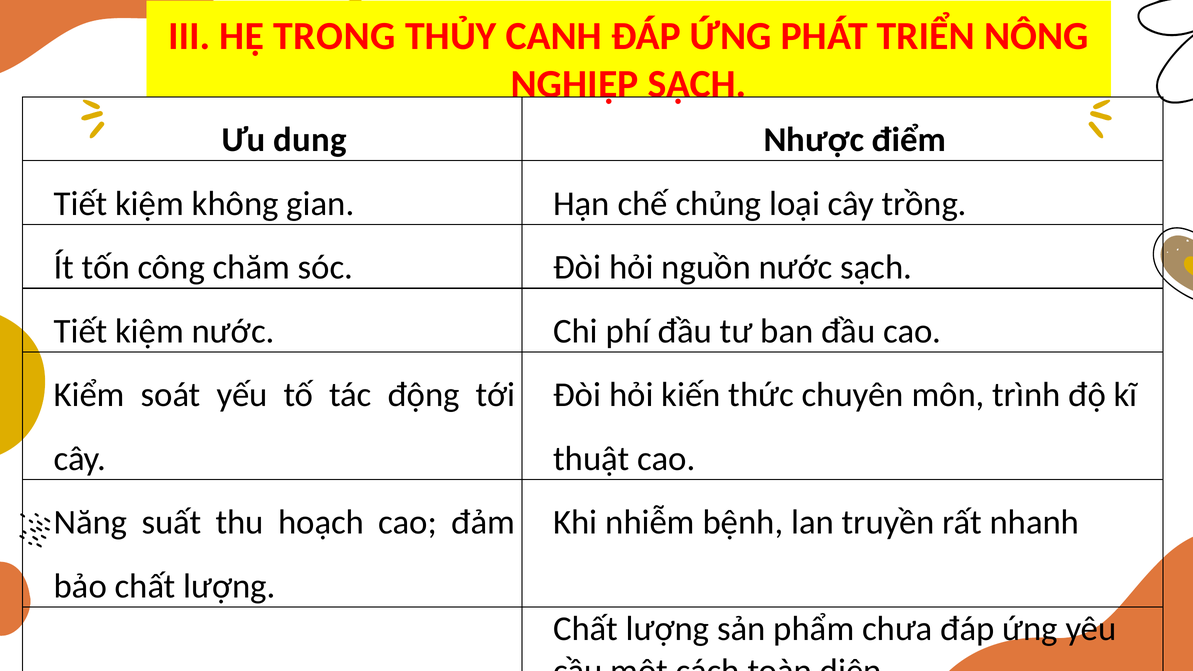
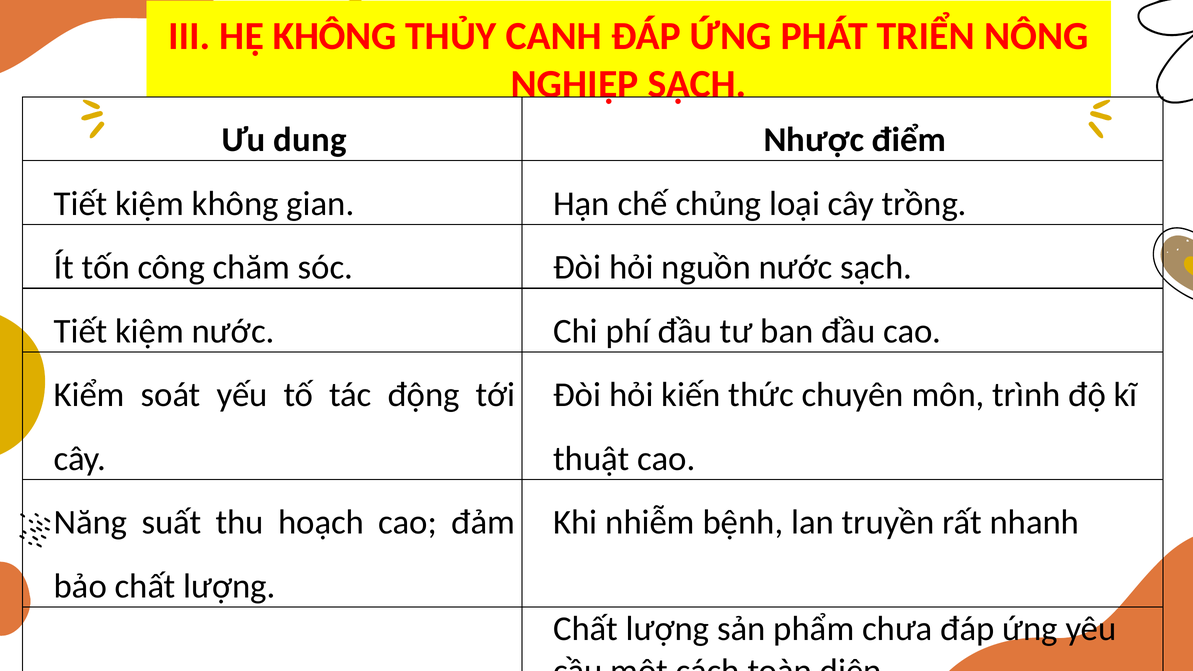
HỆ TRONG: TRONG -> KHÔNG (335, 36)
